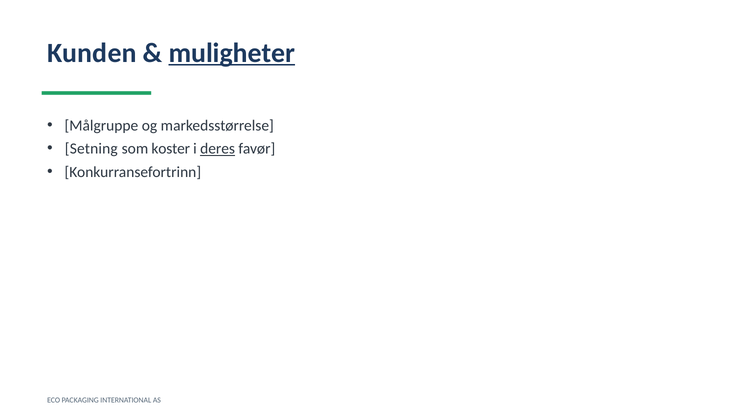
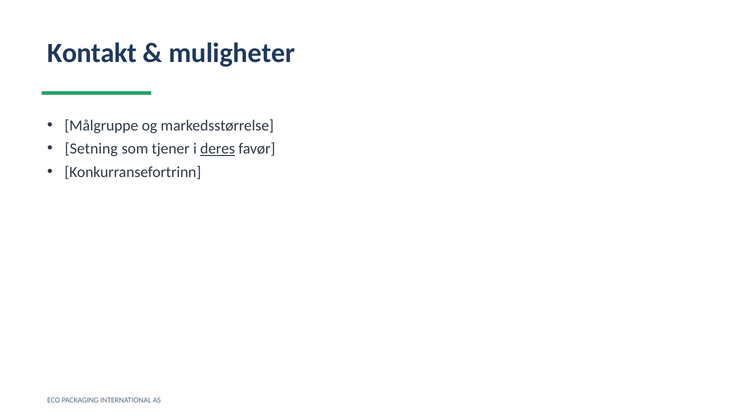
Kunden: Kunden -> Kontakt (92, 53)
muligheter underline: present -> none (232, 53)
koster: koster -> tjener (171, 149)
